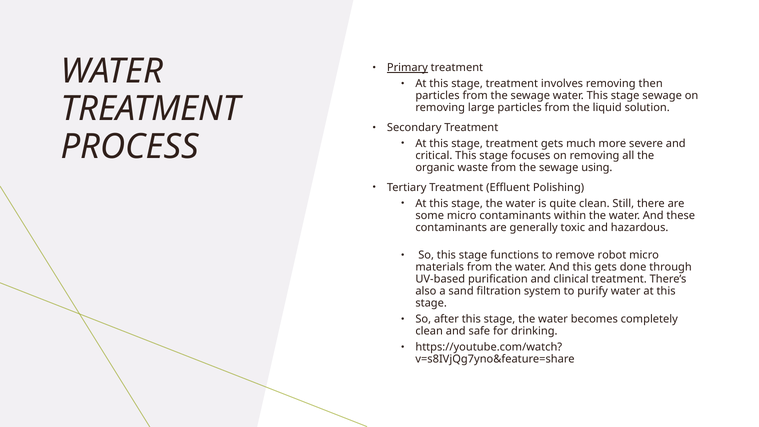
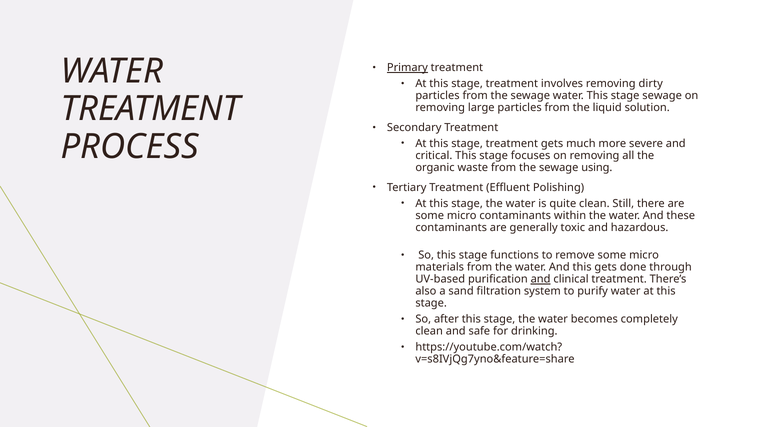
then: then -> dirty (651, 84)
remove robot: robot -> some (612, 255)
and underline: none -> present (541, 279)
